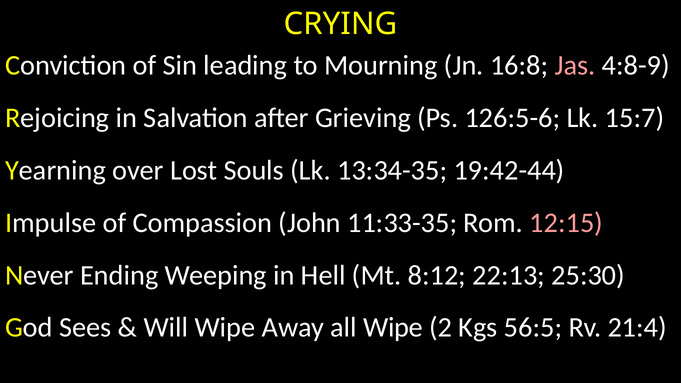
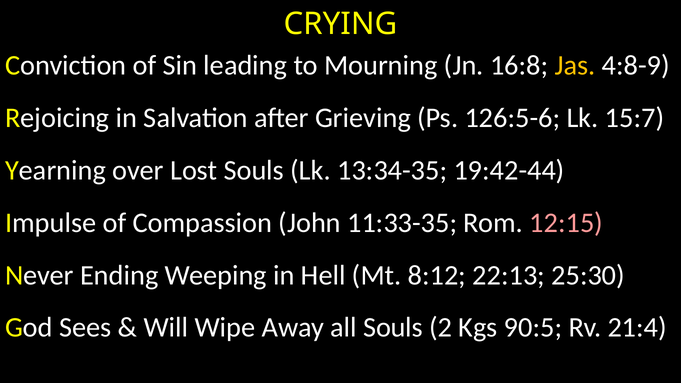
Jas colour: pink -> yellow (575, 66)
all Wipe: Wipe -> Souls (393, 328)
56:5: 56:5 -> 90:5 (533, 328)
